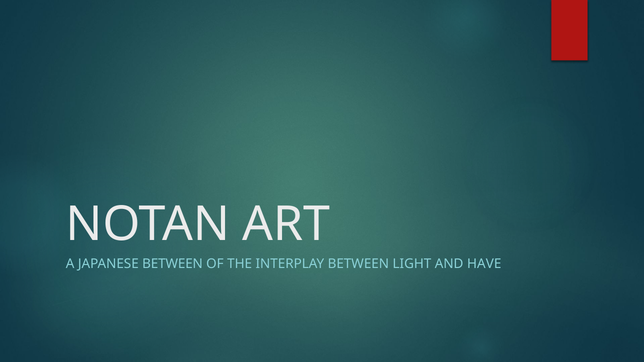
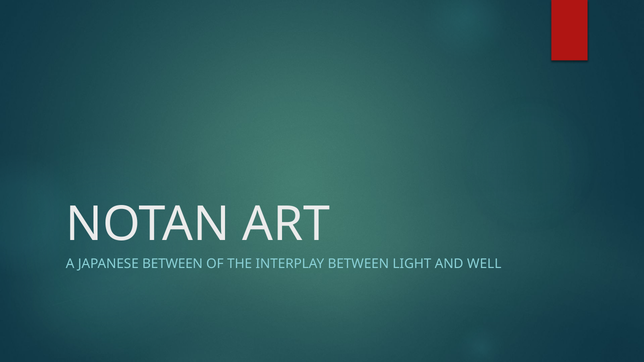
HAVE: HAVE -> WELL (484, 264)
